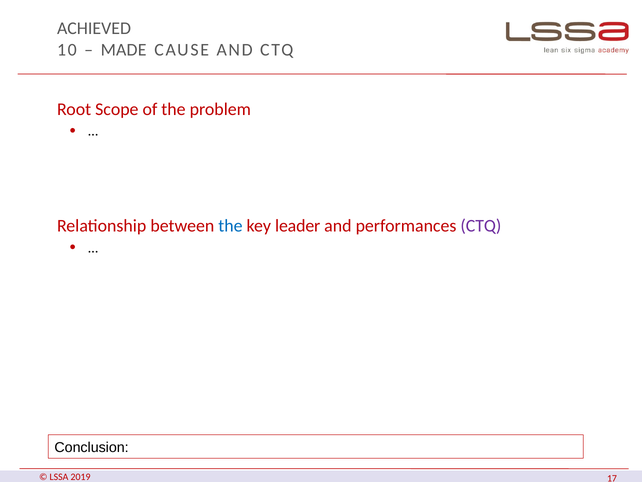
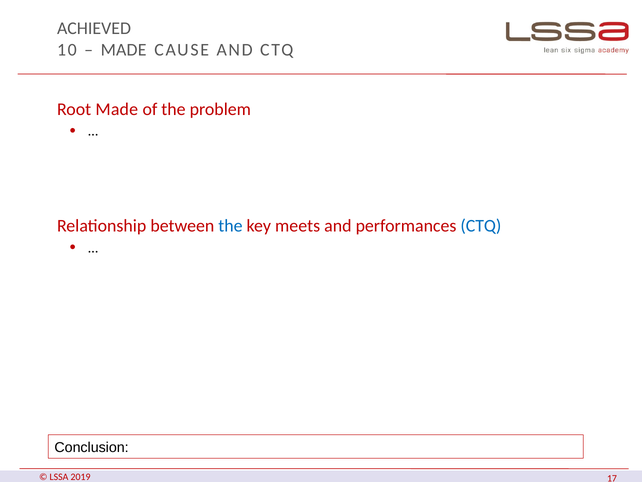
Root Scope: Scope -> Made (117, 109)
leader: leader -> meets (298, 226)
CTQ colour: purple -> blue (481, 226)
